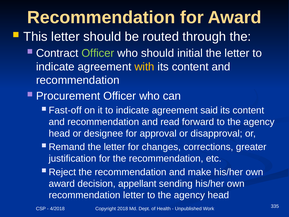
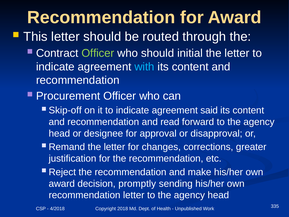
with colour: yellow -> light blue (144, 67)
Fast-off: Fast-off -> Skip-off (65, 110)
appellant: appellant -> promptly (137, 183)
